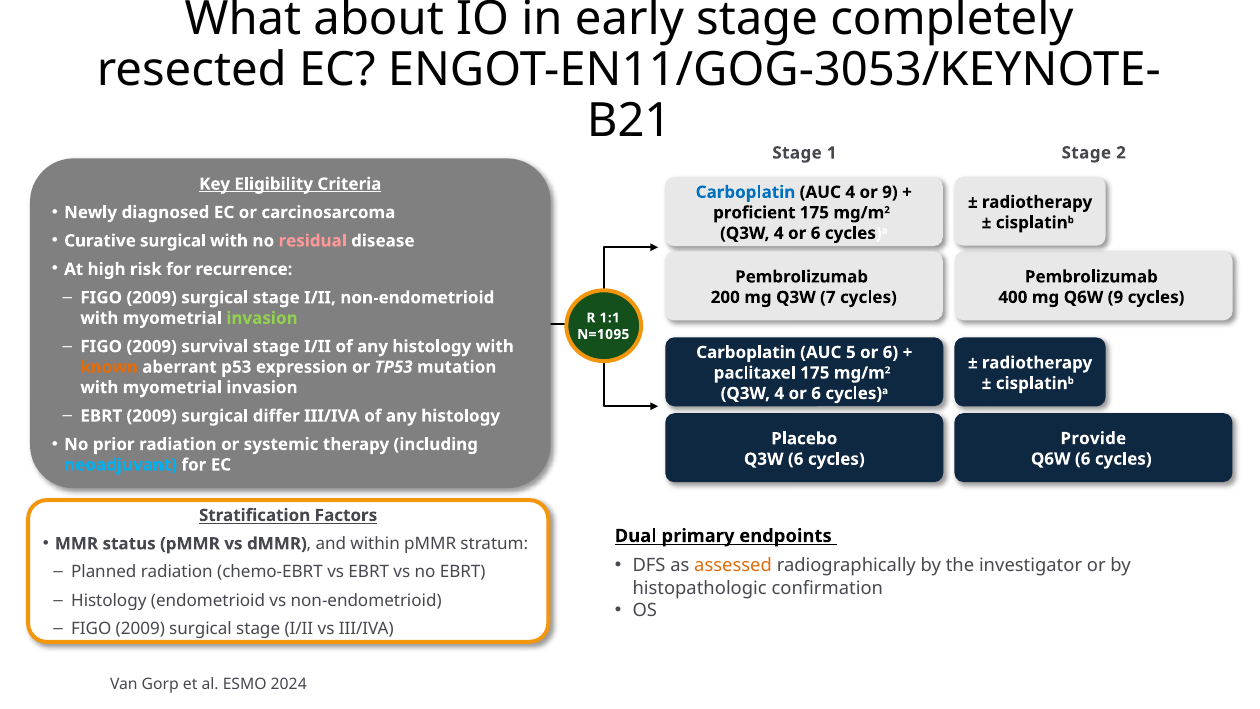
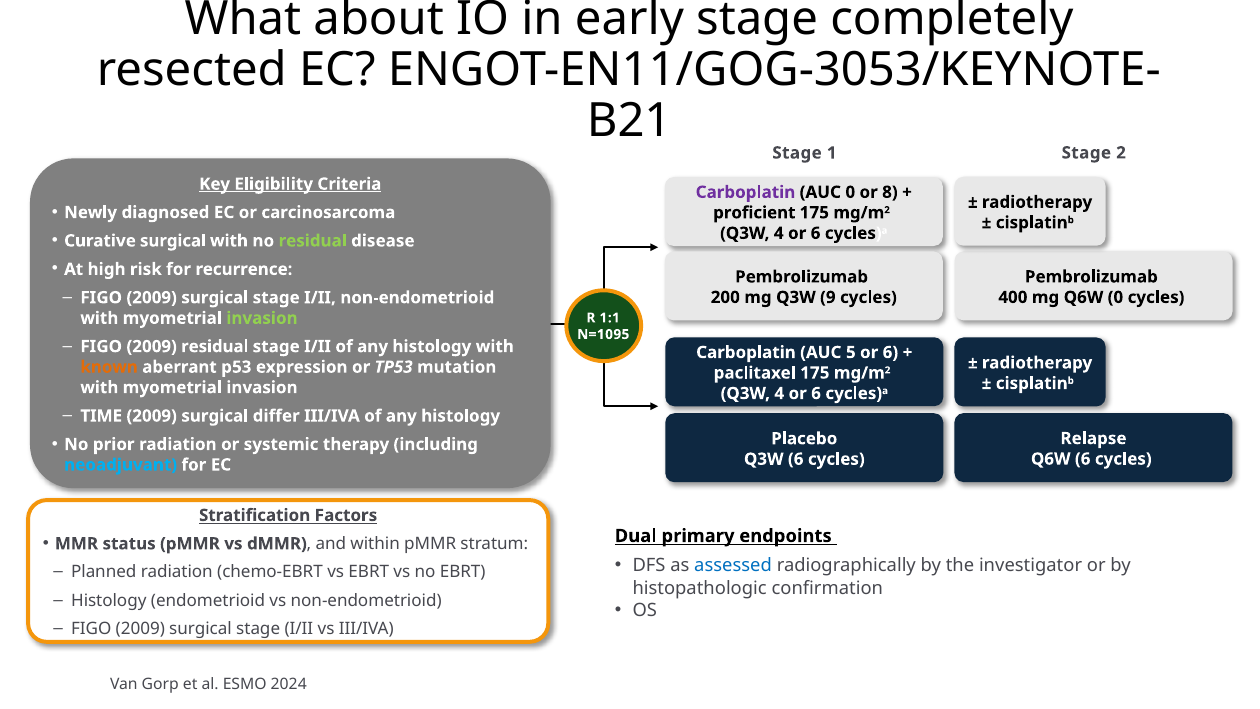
Carboplatin colour: blue -> purple (745, 192)
AUC 4: 4 -> 0 (850, 192)
or 9: 9 -> 8 (890, 192)
residual colour: pink -> light green (313, 241)
Q6W 9: 9 -> 0 (1115, 297)
7: 7 -> 9 (828, 297)
2009 survival: survival -> residual (215, 346)
EBRT: EBRT -> TIME (101, 416)
Provide: Provide -> Relapse (1093, 438)
assessed colour: orange -> blue (733, 566)
